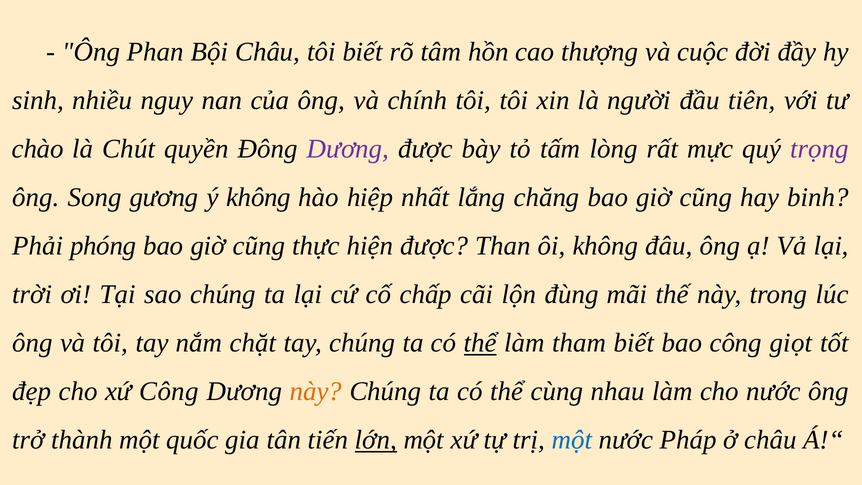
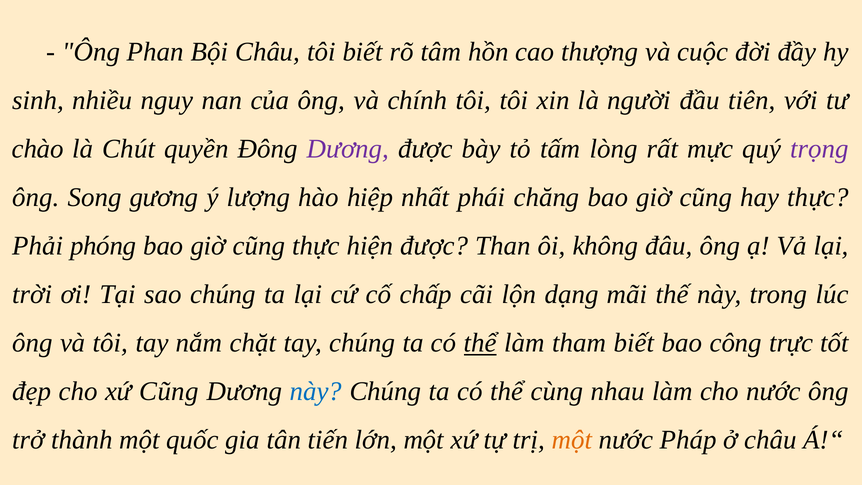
ý không: không -> lượng (258, 198)
lắng: lắng -> phái (481, 198)
hay binh: binh -> thực (818, 198)
đùng: đùng -> dạng (572, 295)
giọt: giọt -> trực (791, 343)
xứ Công: Công -> Cũng (169, 391)
này colour: orange -> blue (316, 391)
lớn underline: present -> none (376, 440)
một colour: blue -> orange (572, 440)
